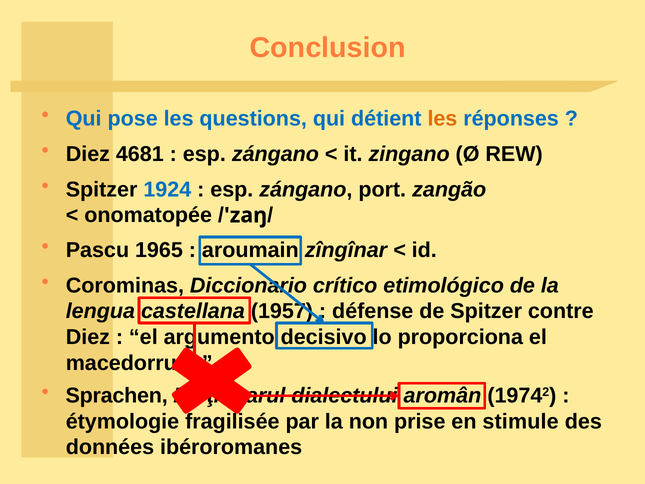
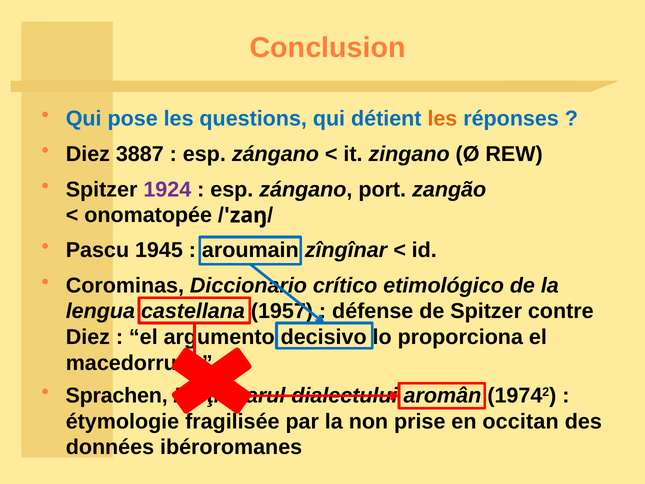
4681: 4681 -> 3887 (140, 154)
1924 colour: blue -> purple (167, 189)
1965: 1965 -> 1945 (159, 250)
stimule: stimule -> occitan (521, 421)
